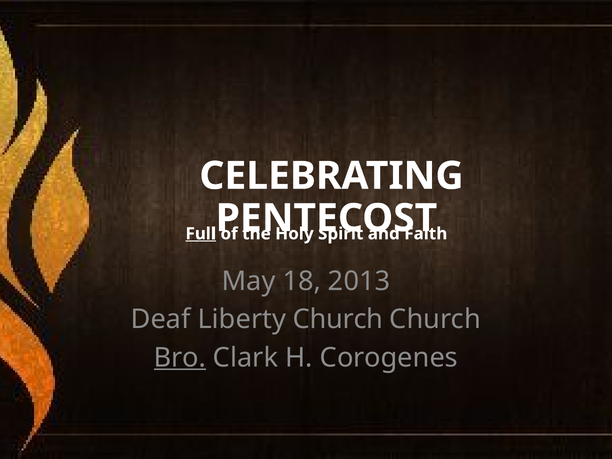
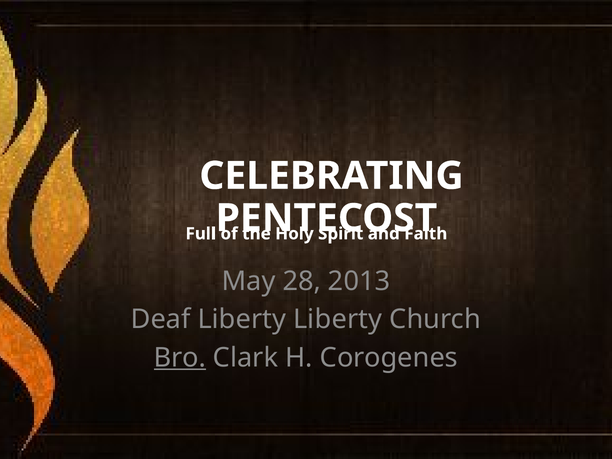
Full underline: present -> none (201, 234)
18: 18 -> 28 (302, 281)
Liberty Church: Church -> Liberty (338, 319)
